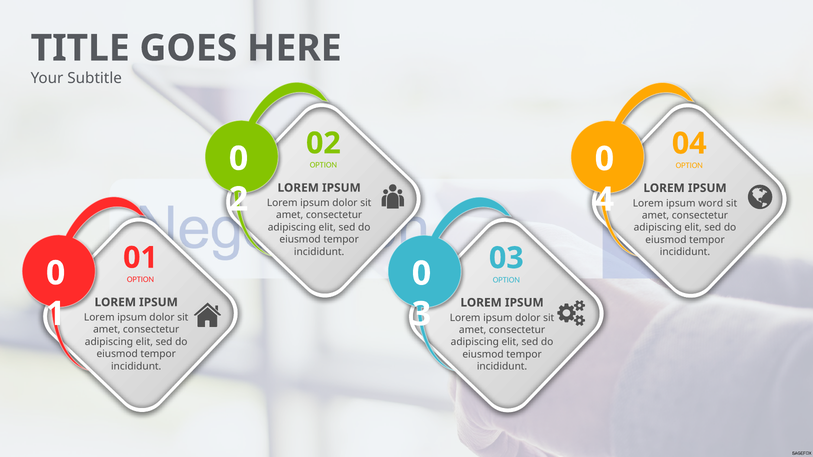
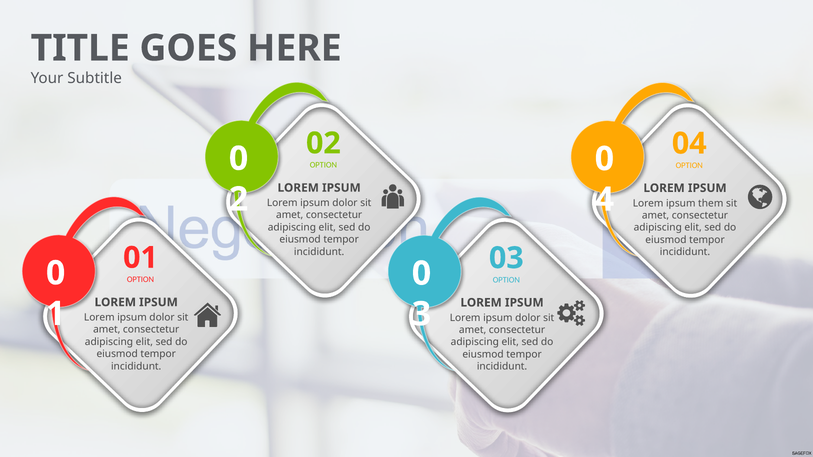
word: word -> them (711, 203)
